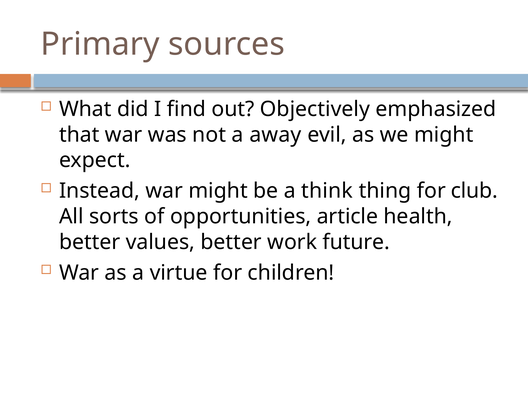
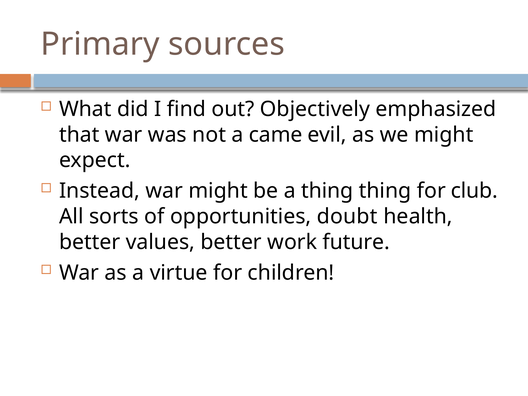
away: away -> came (276, 135)
a think: think -> thing (327, 191)
article: article -> doubt (347, 216)
